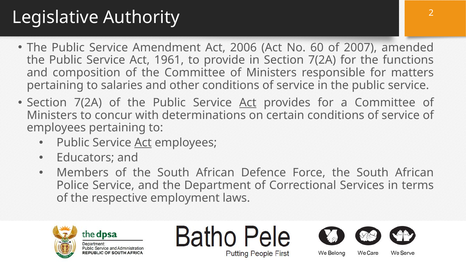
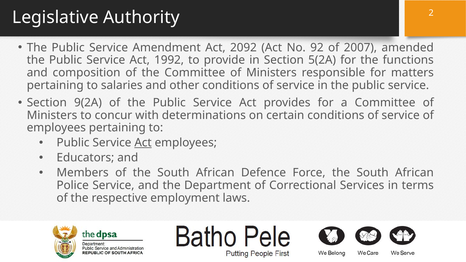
2006: 2006 -> 2092 (243, 48)
60: 60 -> 92 (317, 48)
1961: 1961 -> 1992 (169, 60)
in Section 7(2A: 7(2A -> 5(2A (322, 60)
7(2A: 7(2A -> 9(2A (88, 103)
Act underline: present -> none (248, 103)
